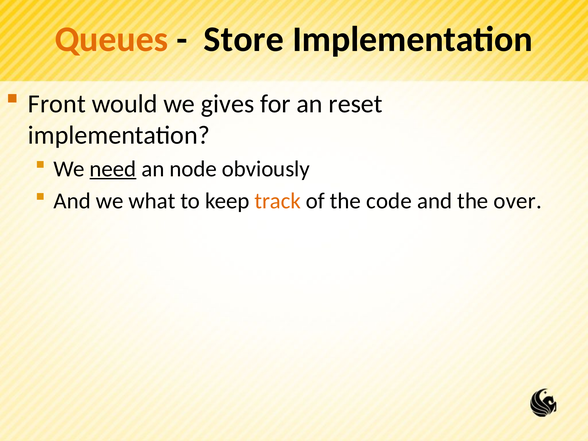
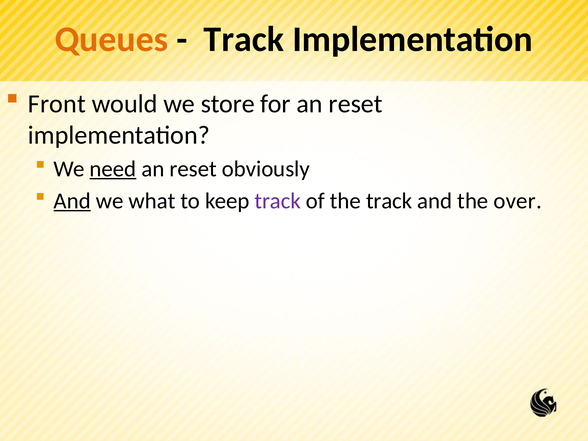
Store: Store -> Track (244, 39)
gives: gives -> store (228, 104)
node: node -> reset (193, 169)
And underline: none -> present (72, 201)
track colour: orange -> purple (278, 201)
the code: code -> track (389, 201)
